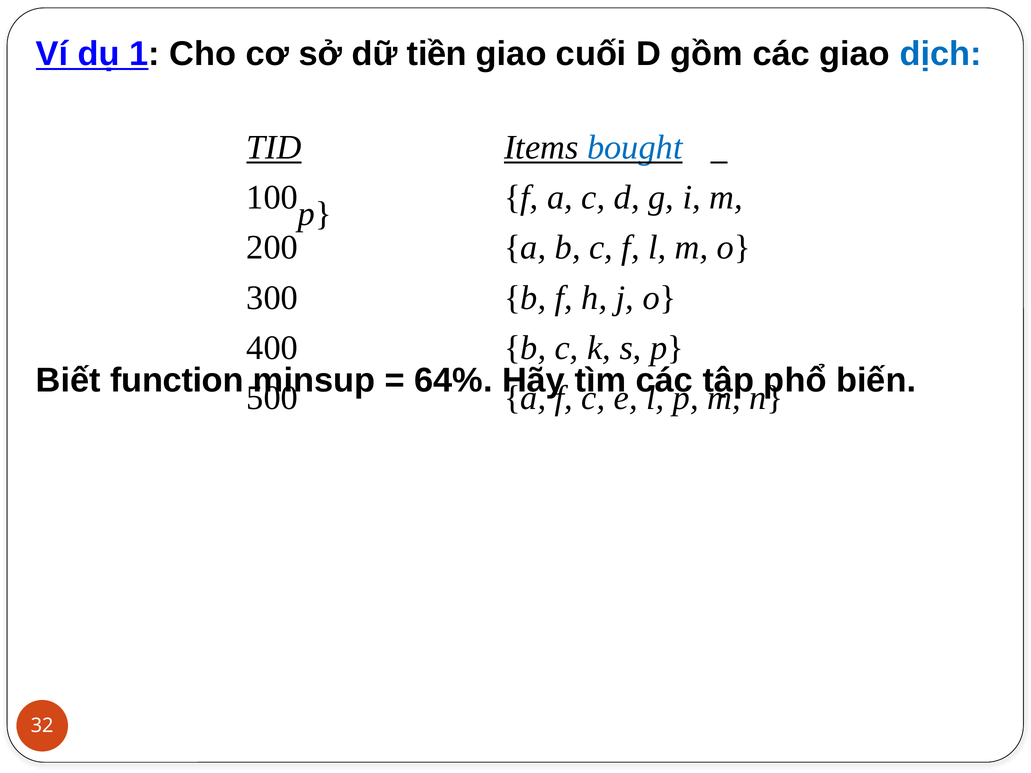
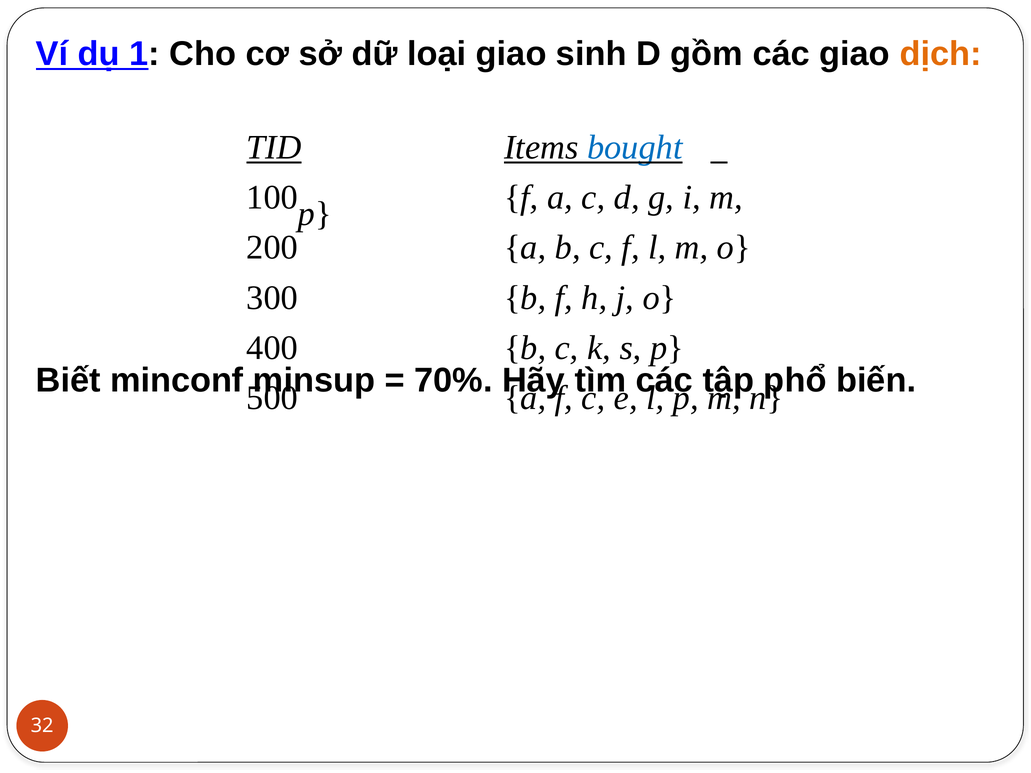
tiền: tiền -> loại (437, 54)
cuối: cuối -> sinh (591, 54)
dịch colour: blue -> orange (941, 54)
function: function -> minconf (177, 380)
64%: 64% -> 70% (453, 380)
